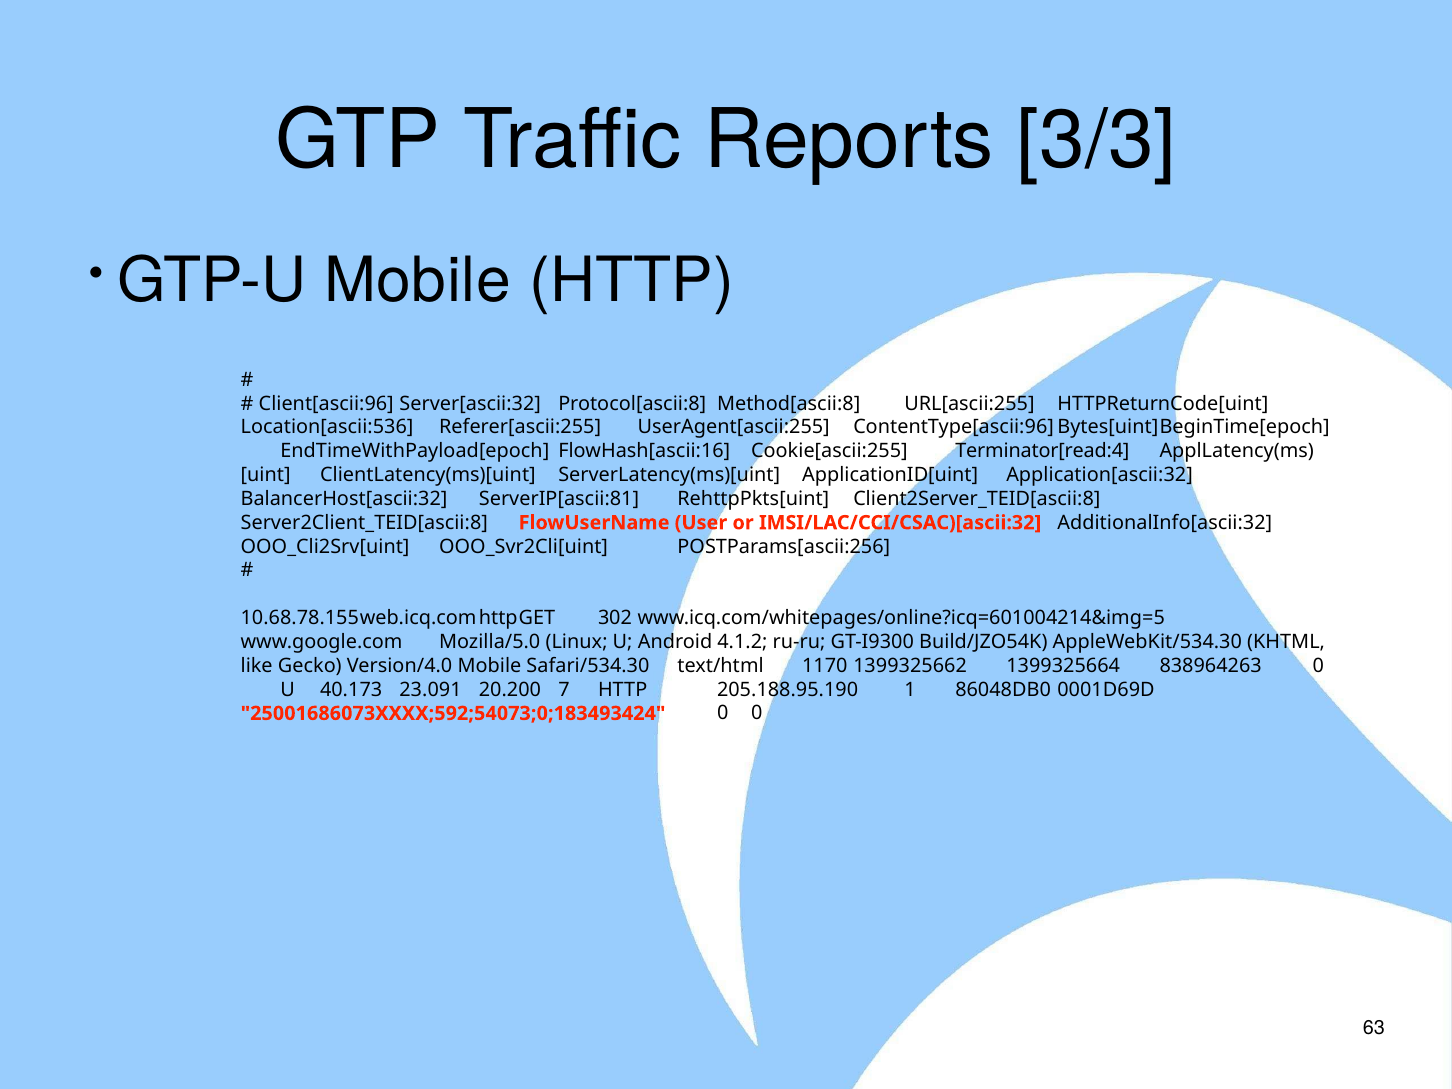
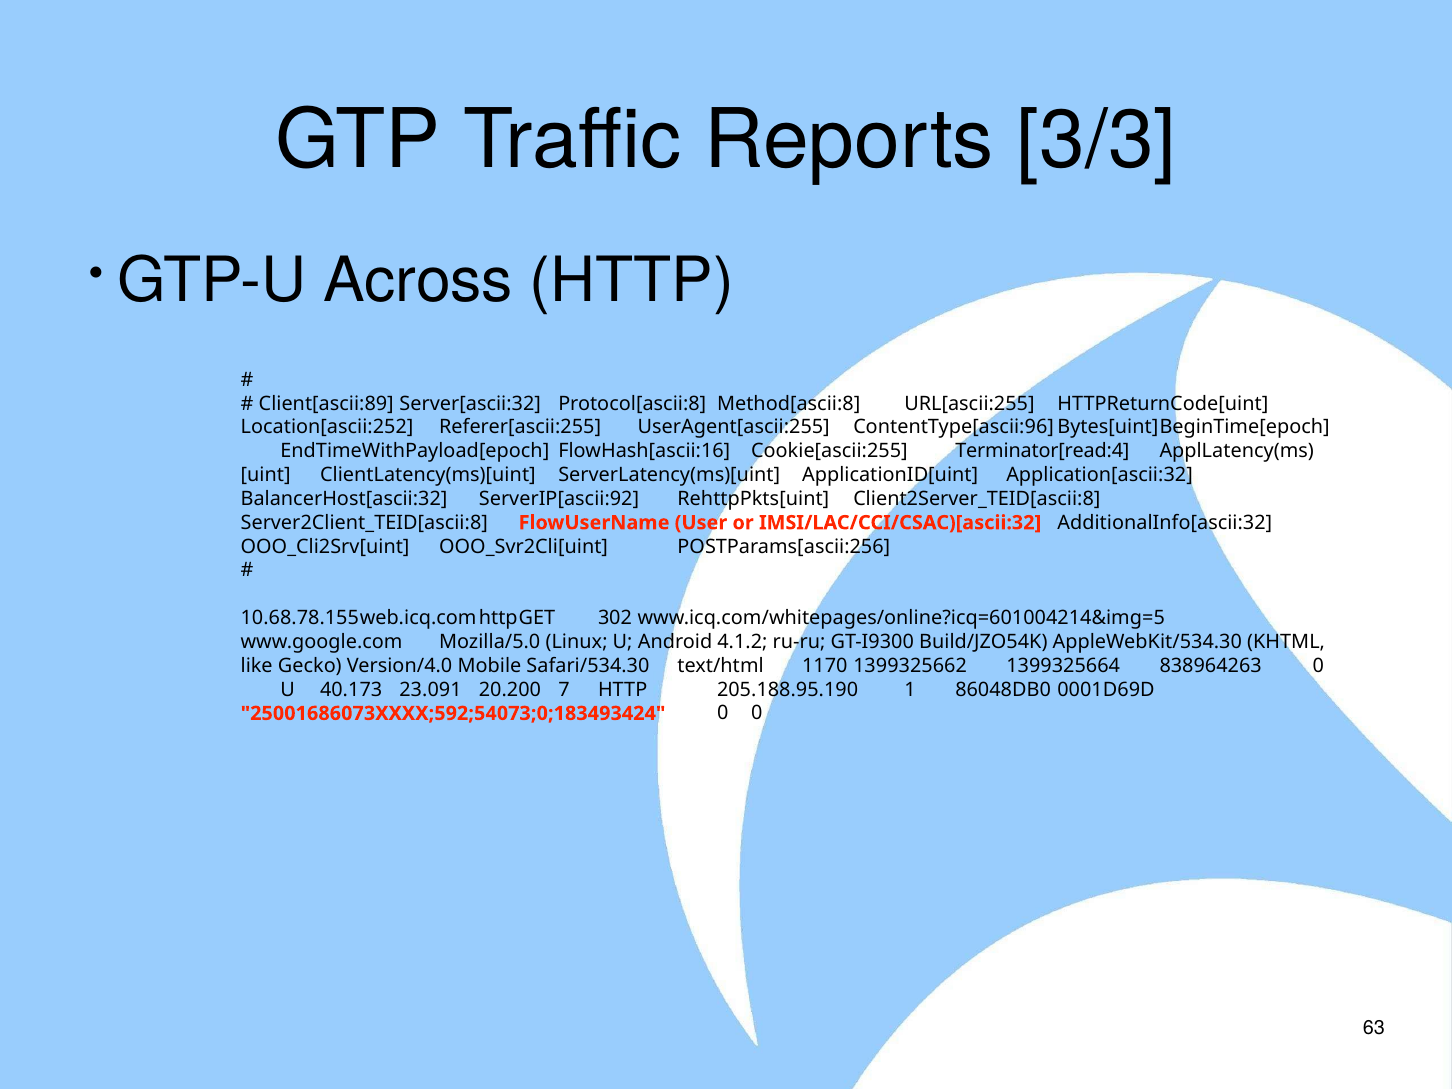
GTP-U Mobile: Mobile -> Across (418, 281)
Client[ascii:96: Client[ascii:96 -> Client[ascii:89 (326, 404)
Location[ascii:536: Location[ascii:536 -> Location[ascii:252 (327, 427)
ServerIP[ascii:81: ServerIP[ascii:81 -> ServerIP[ascii:92 (559, 499)
